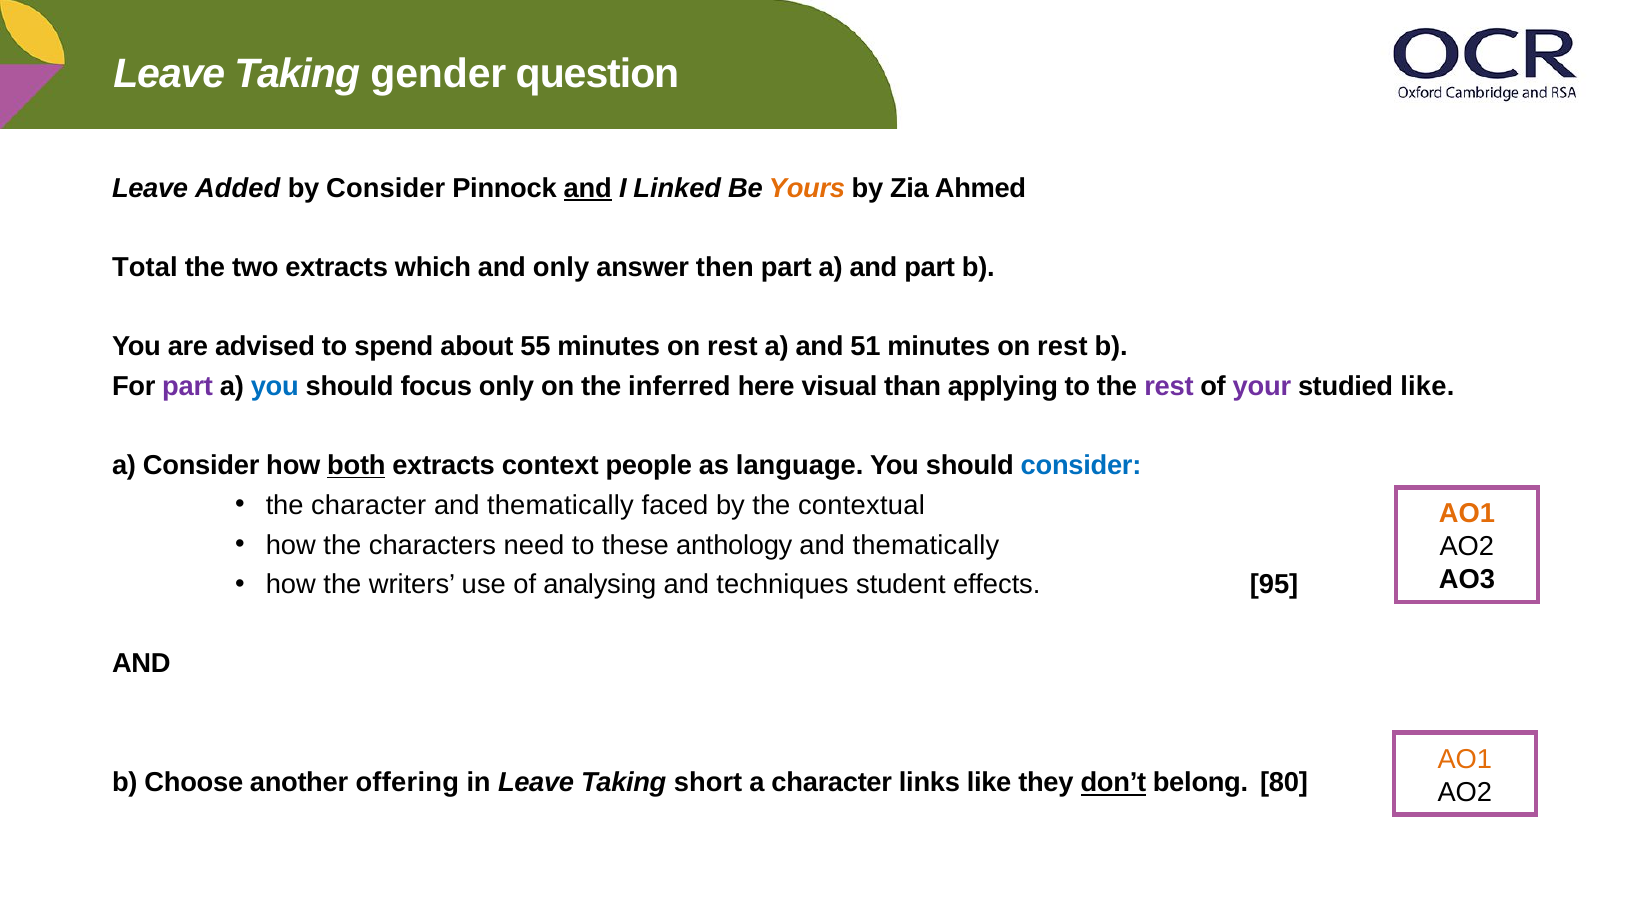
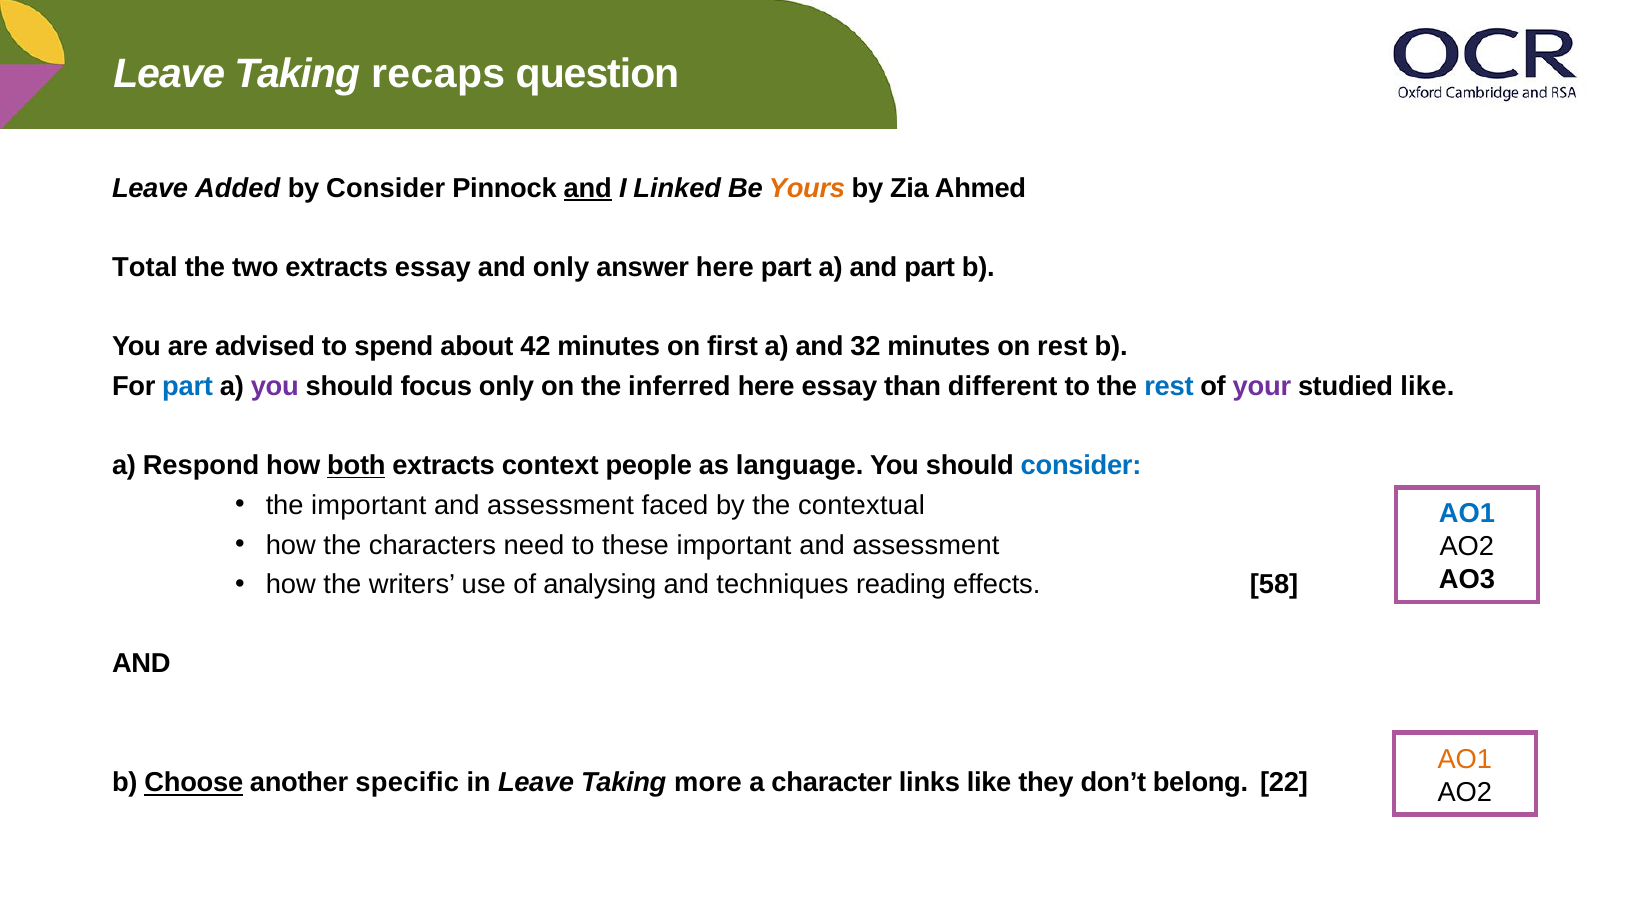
gender: gender -> recaps (438, 74)
extracts which: which -> essay (433, 267)
answer then: then -> here (725, 267)
55: 55 -> 42 (535, 346)
rest: rest -> first (733, 346)
51: 51 -> 32 (865, 346)
part colour: purple -> blue (188, 386)
you colour: blue -> purple (275, 386)
here visual: visual -> essay (839, 386)
applying: applying -> different (1003, 386)
rest colour: purple -> blue (1169, 386)
a Consider: Consider -> Respond (201, 465)
the character: character -> important (369, 505)
thematically: thematically -> assessment (560, 505)
AO1 colour: orange -> blue (1467, 514)
these anthology: anthology -> important (734, 545)
thematically: thematically -> assessment (926, 545)
student: student -> reading (901, 584)
95: 95 -> 58 (1274, 584)
Choose underline: none -> present (194, 783)
offering: offering -> specific (407, 783)
short: short -> more (708, 783)
don’t underline: present -> none (1113, 783)
80: 80 -> 22 (1284, 783)
